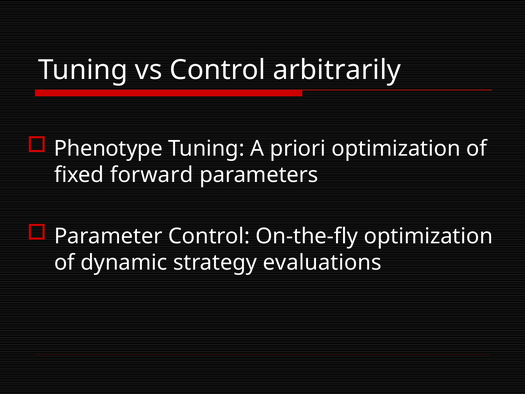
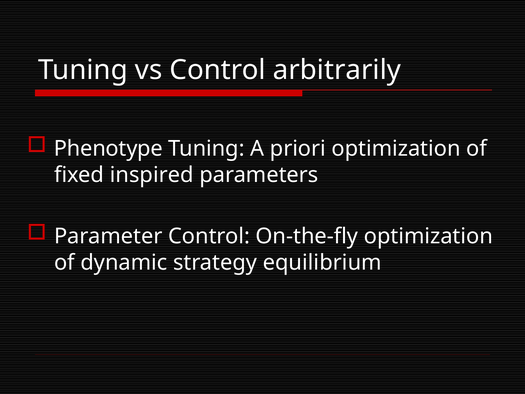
forward: forward -> inspired (152, 175)
evaluations: evaluations -> equilibrium (322, 262)
